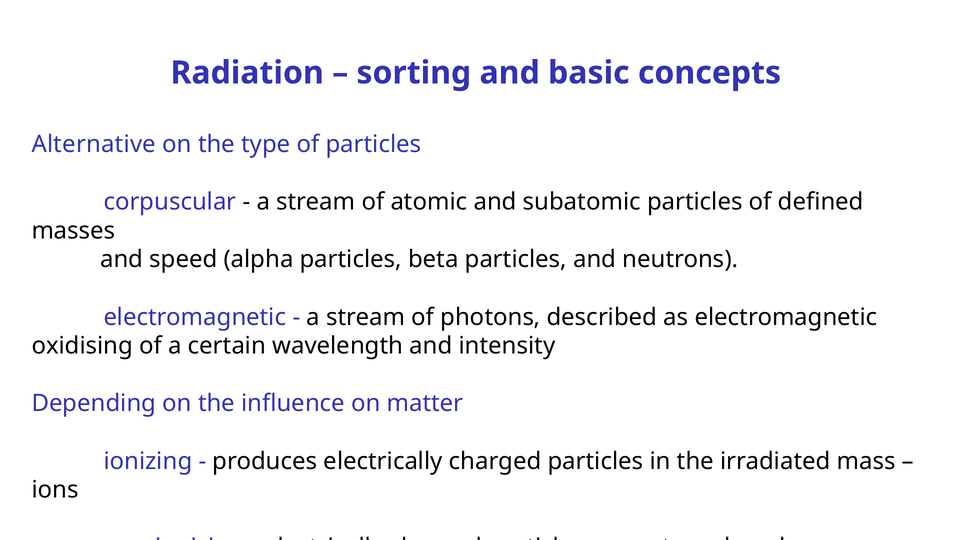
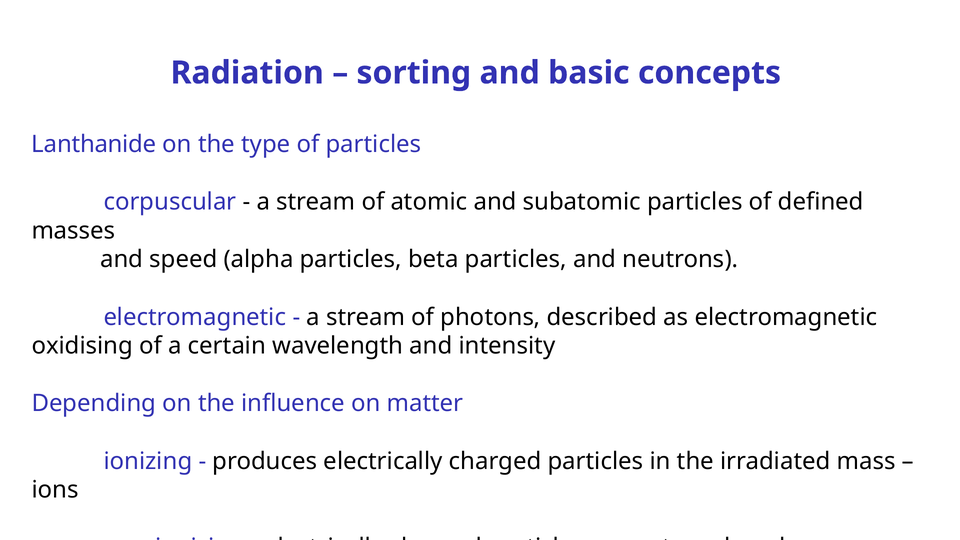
Alternative: Alternative -> Lanthanide (94, 144)
